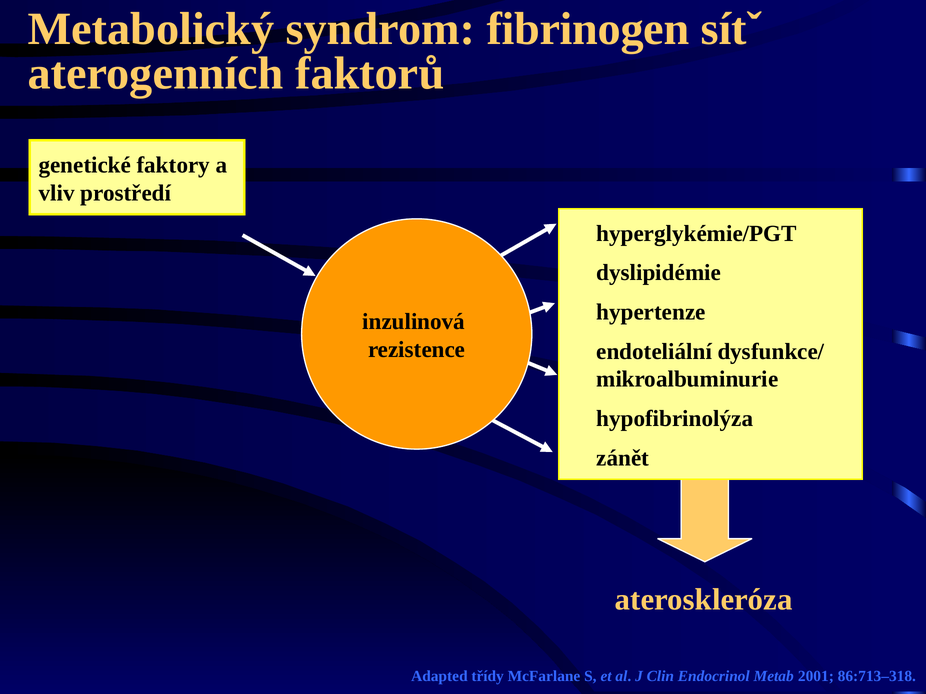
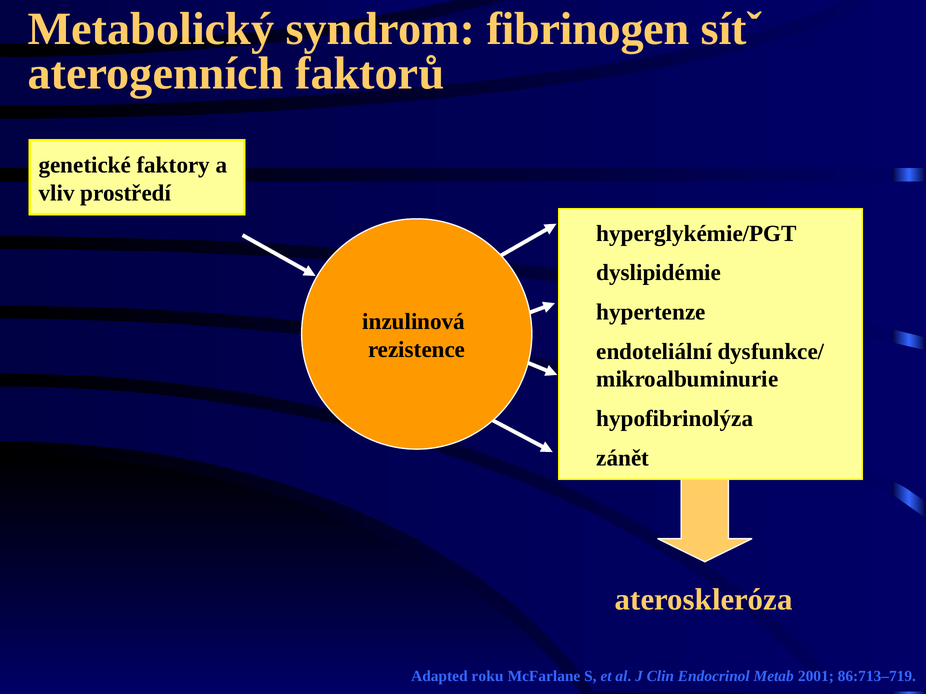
třídy: třídy -> roku (487, 676)
86:713–318: 86:713–318 -> 86:713–719 (877, 676)
